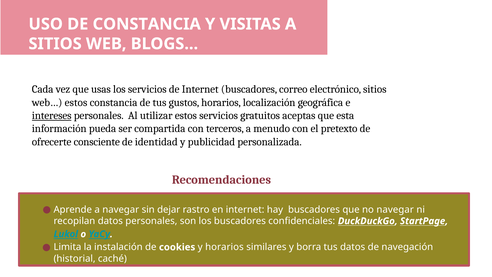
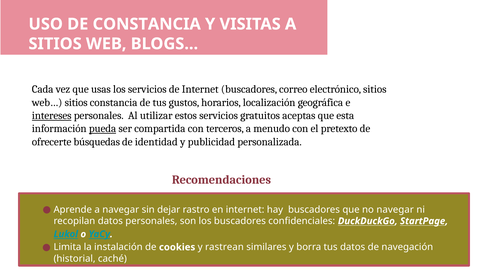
web… estos: estos -> sitios (76, 102)
pueda underline: none -> present (103, 129)
consciente: consciente -> búsquedas (97, 142)
y horarios: horarios -> rastrean (224, 247)
